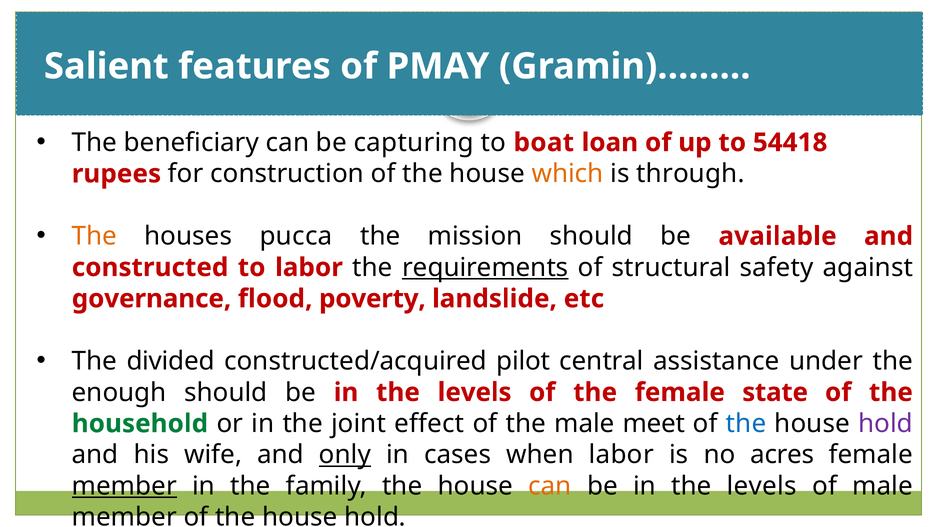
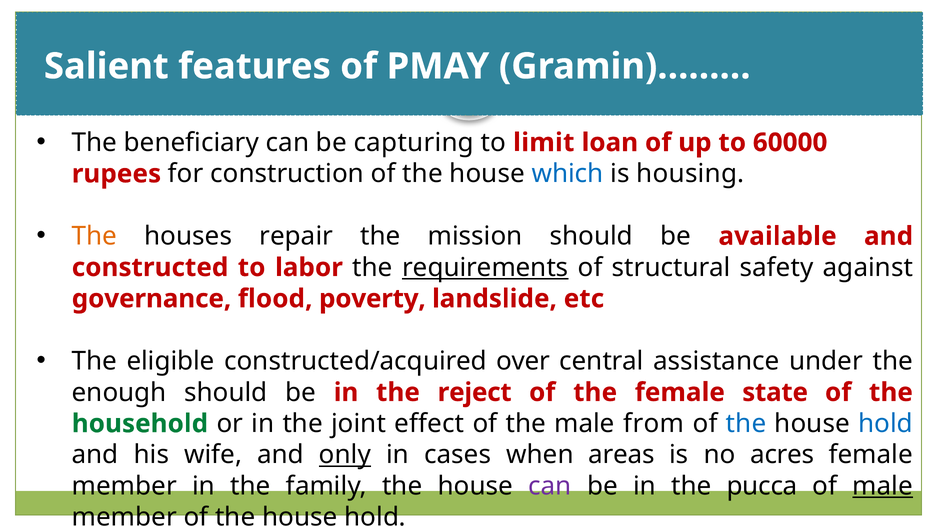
boat: boat -> limit (544, 143)
54418: 54418 -> 60000 (790, 143)
which colour: orange -> blue (568, 174)
through: through -> housing (690, 174)
pucca: pucca -> repair (296, 237)
divided: divided -> eligible (171, 362)
pilot: pilot -> over (523, 362)
levels: levels -> reject (475, 393)
meet: meet -> from (654, 424)
hold colour: purple -> blue (885, 424)
when labor: labor -> areas (622, 455)
member underline: present -> none (124, 487)
can colour: orange -> purple (550, 487)
levels: levels -> pucca (762, 487)
male underline: none -> present (883, 487)
